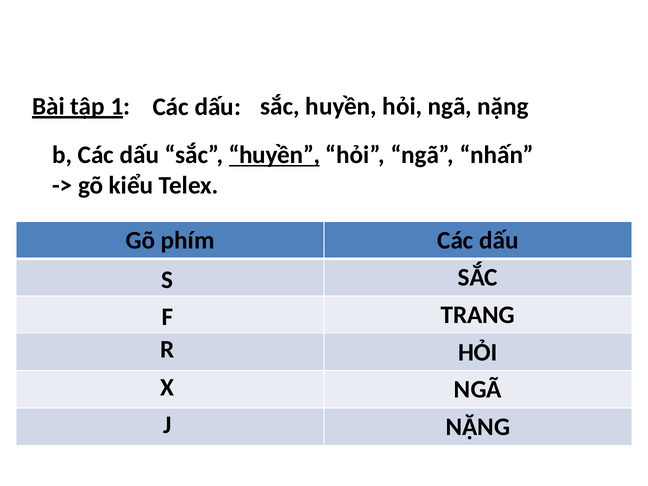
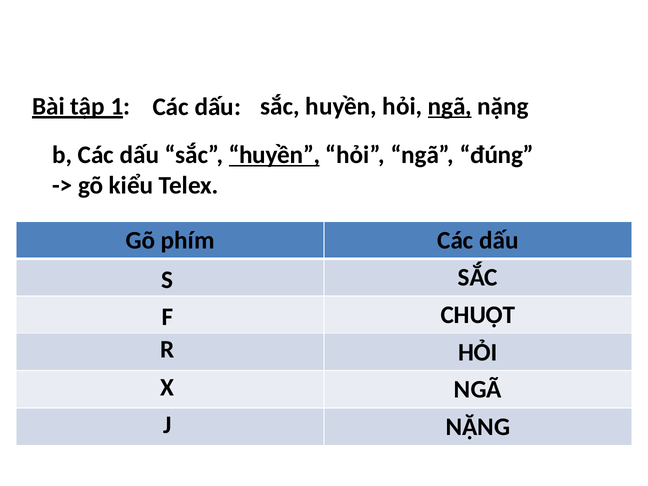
ngã underline: none -> present (450, 106)
nhấn: nhấn -> đúng (497, 155)
TRANG: TRANG -> CHUỘT (478, 315)
